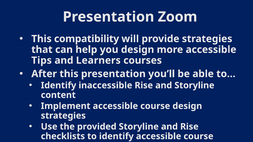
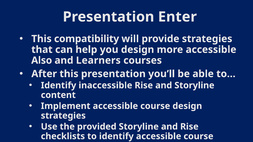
Zoom: Zoom -> Enter (177, 17)
Tips: Tips -> Also (42, 61)
